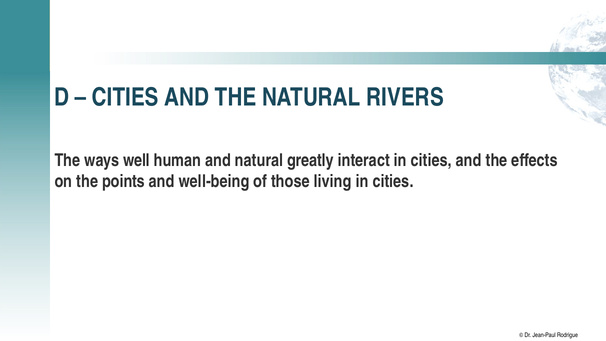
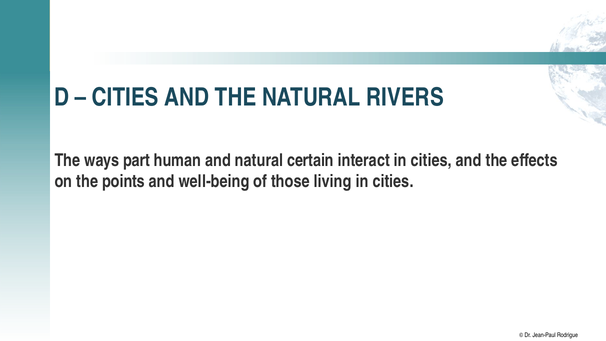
well: well -> part (137, 160)
greatly: greatly -> certain (310, 160)
